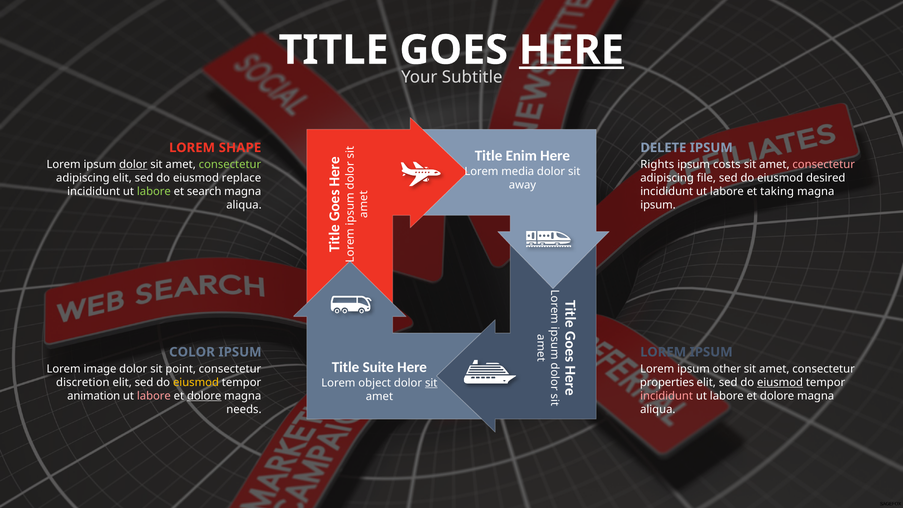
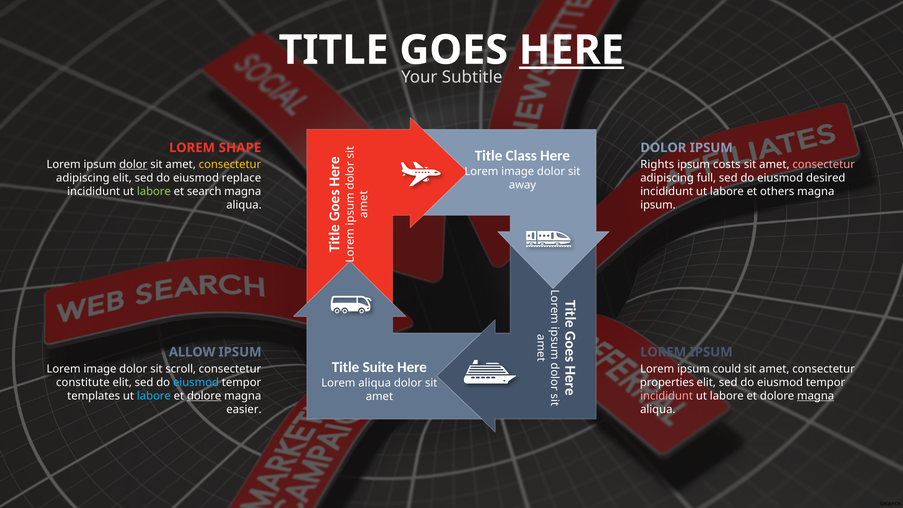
DELETE: DELETE -> DOLOR (663, 148)
Enim: Enim -> Class (521, 156)
consectetur colour: light green -> yellow (230, 165)
media: media -> image (518, 171)
file: file -> full (706, 178)
taking: taking -> others (777, 192)
COLOR: COLOR -> ALLOW (192, 352)
point: point -> scroll (181, 369)
other: other -> could (727, 369)
discretion: discretion -> constitute (83, 382)
eiusmod colour: yellow -> light blue (196, 382)
eiusmod underline: present -> none (780, 382)
Lorem object: object -> aliqua (375, 383)
sit underline: present -> none (431, 383)
animation: animation -> templates (94, 396)
labore colour: pink -> light blue (154, 396)
magna underline: none -> present (816, 396)
needs: needs -> easier (244, 409)
